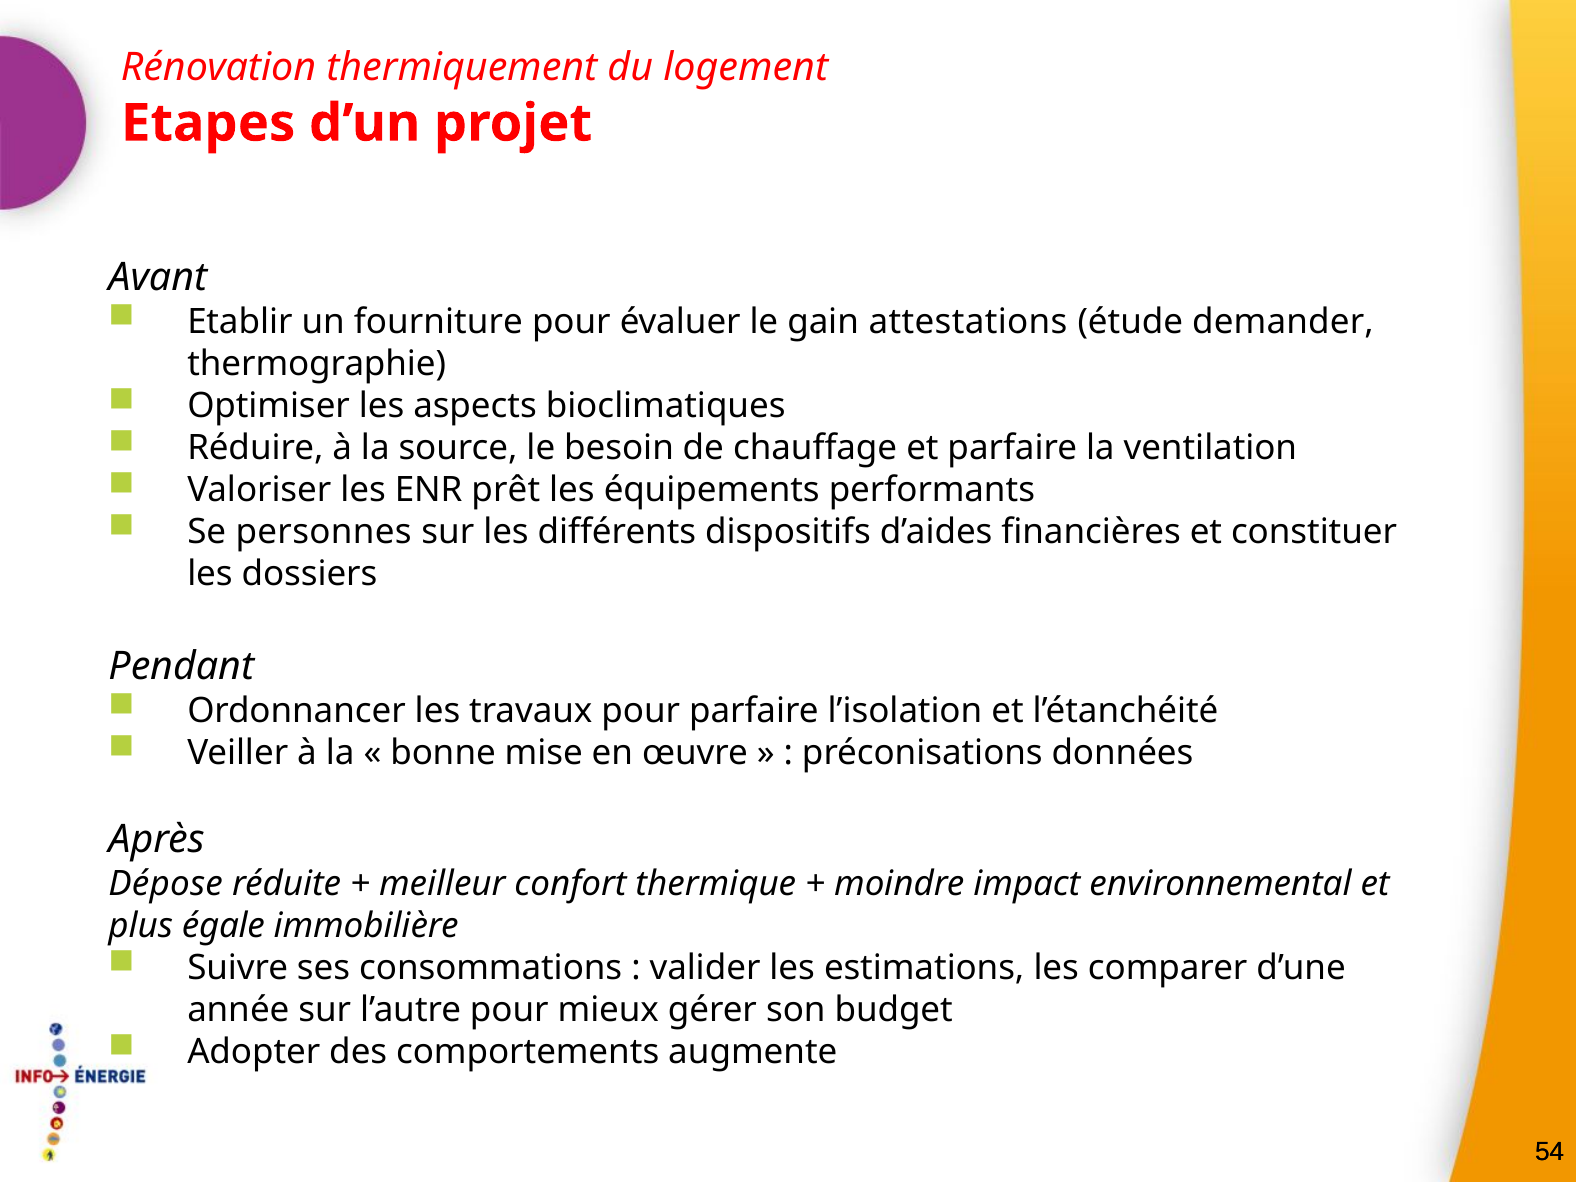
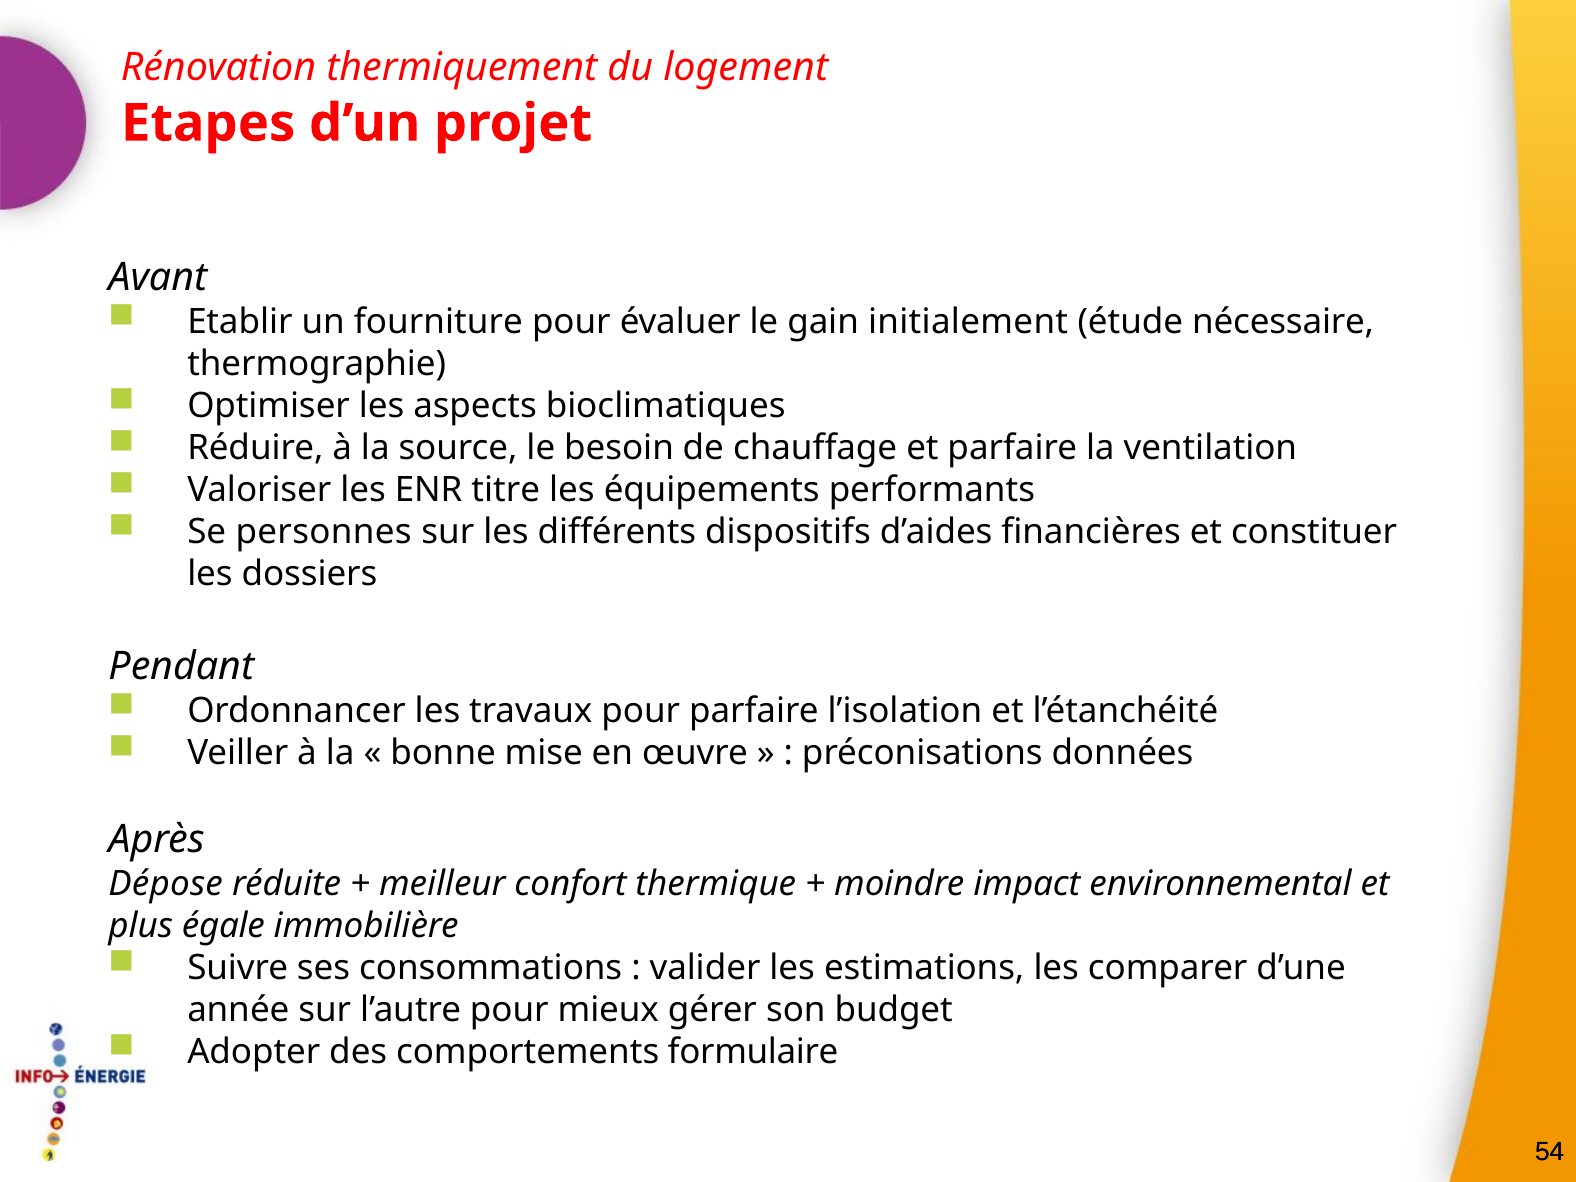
attestations: attestations -> initialement (968, 322)
demander: demander -> nécessaire (1283, 322)
prêt: prêt -> titre (506, 490)
augmente: augmente -> formulaire (753, 1052)
